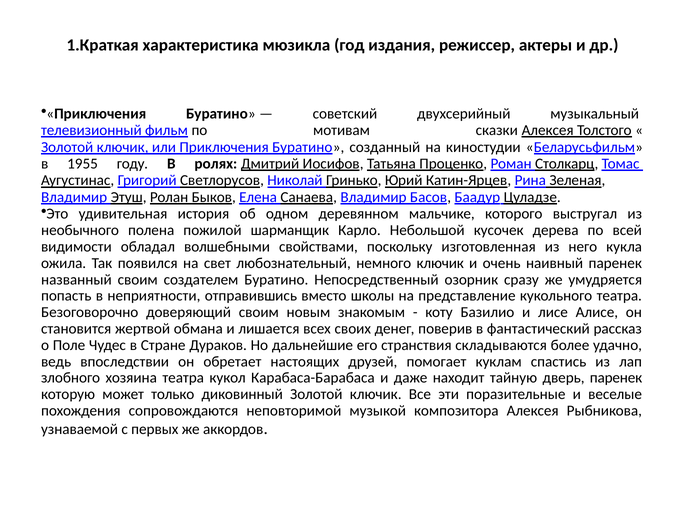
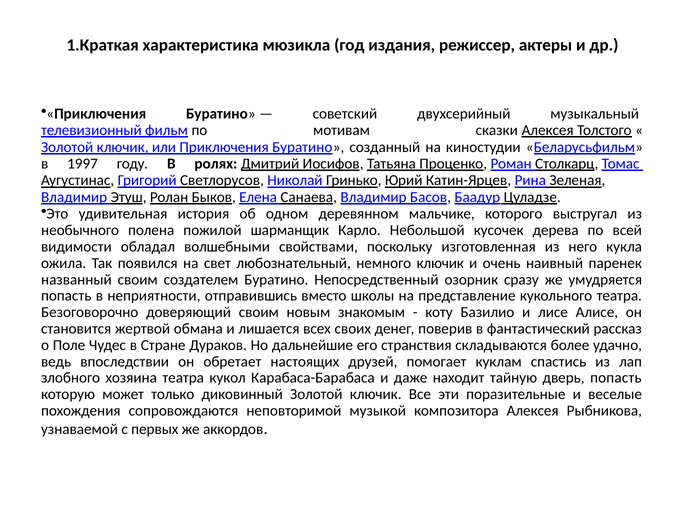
1955: 1955 -> 1997 (83, 164)
дверь паренек: паренек -> попасть (616, 378)
